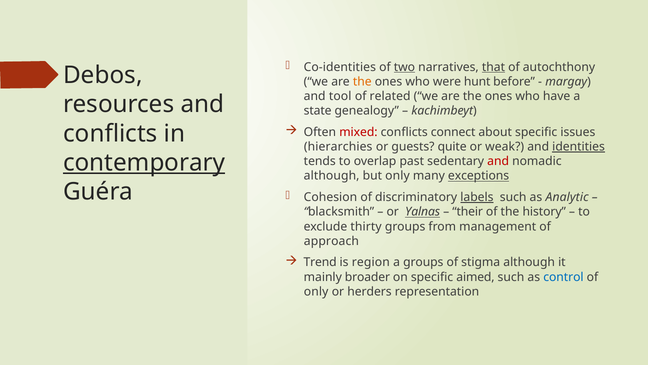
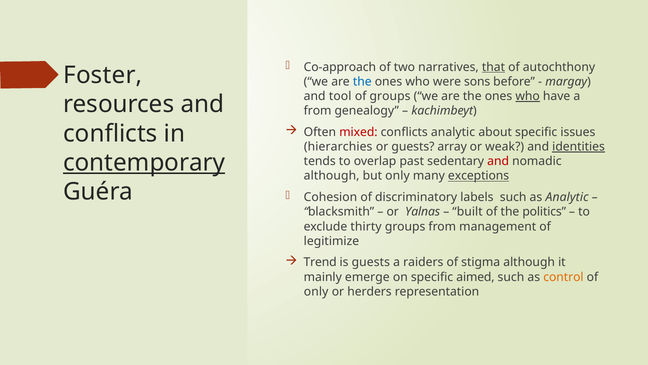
Co-identities: Co-identities -> Co-approach (340, 67)
two underline: present -> none (404, 67)
Debos: Debos -> Foster (103, 75)
the colour: orange -> blue (362, 81)
hunt: hunt -> sons (477, 81)
of related: related -> groups (390, 96)
who underline: none -> present (528, 96)
state: state -> from (318, 111)
conflicts connect: connect -> analytic (453, 132)
quite: quite -> array (452, 147)
labels underline: present -> none (477, 197)
Yalnas underline: present -> none (423, 212)
their: their -> built (468, 212)
history: history -> politics (544, 212)
approach: approach -> legitimize (331, 241)
is region: region -> guests (371, 262)
a groups: groups -> raiders (423, 262)
broader: broader -> emerge (367, 277)
control colour: blue -> orange (563, 277)
